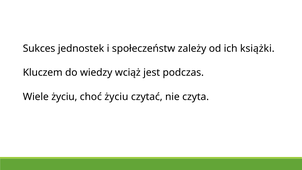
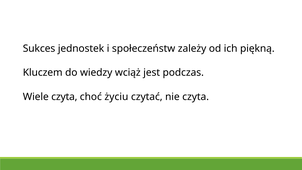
książki: książki -> piękną (257, 48)
Wiele życiu: życiu -> czyta (64, 97)
